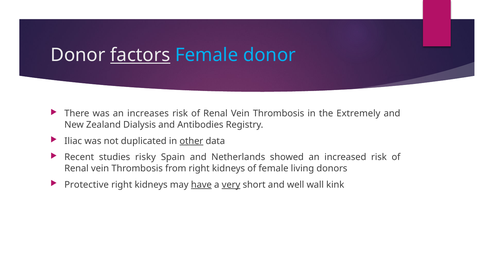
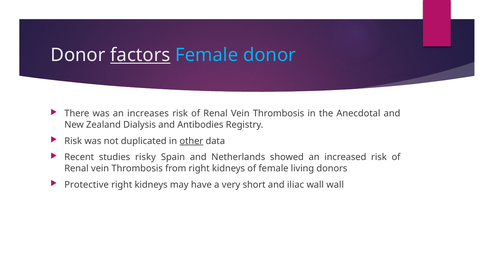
Extremely: Extremely -> Anecdotal (358, 114)
Iliac: Iliac -> Risk (73, 141)
have underline: present -> none (201, 185)
very underline: present -> none (231, 185)
well: well -> iliac (296, 185)
wall kink: kink -> wall (335, 185)
